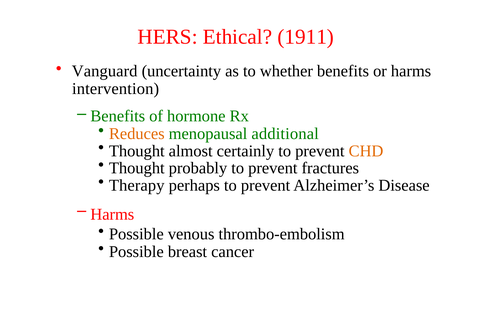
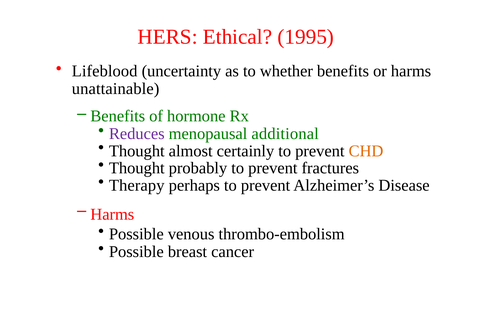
1911: 1911 -> 1995 (306, 37)
Vanguard: Vanguard -> Lifeblood (105, 71)
intervention: intervention -> unattainable (116, 89)
Reduces colour: orange -> purple (137, 134)
